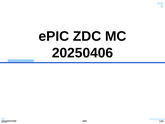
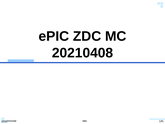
20250406: 20250406 -> 20210408 (83, 53)
